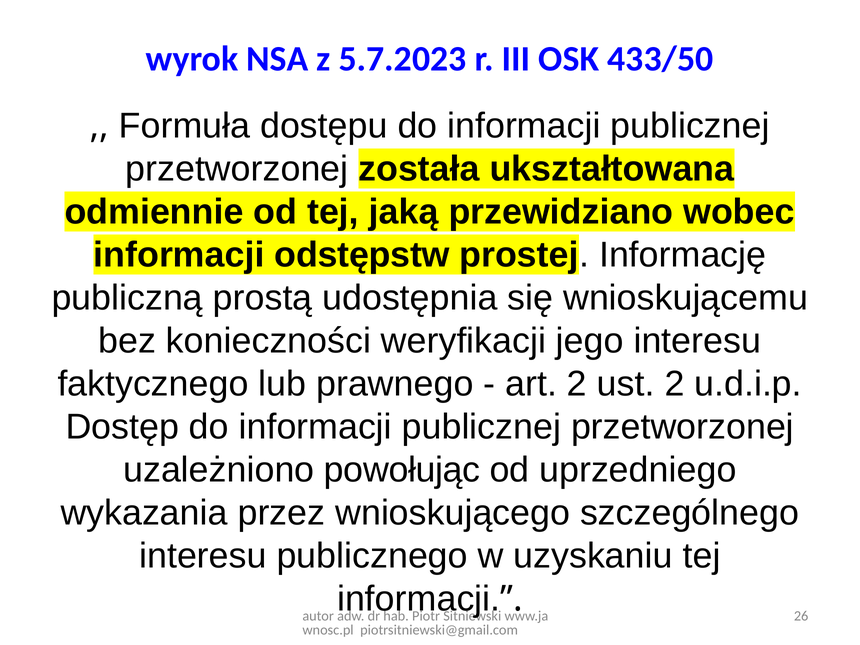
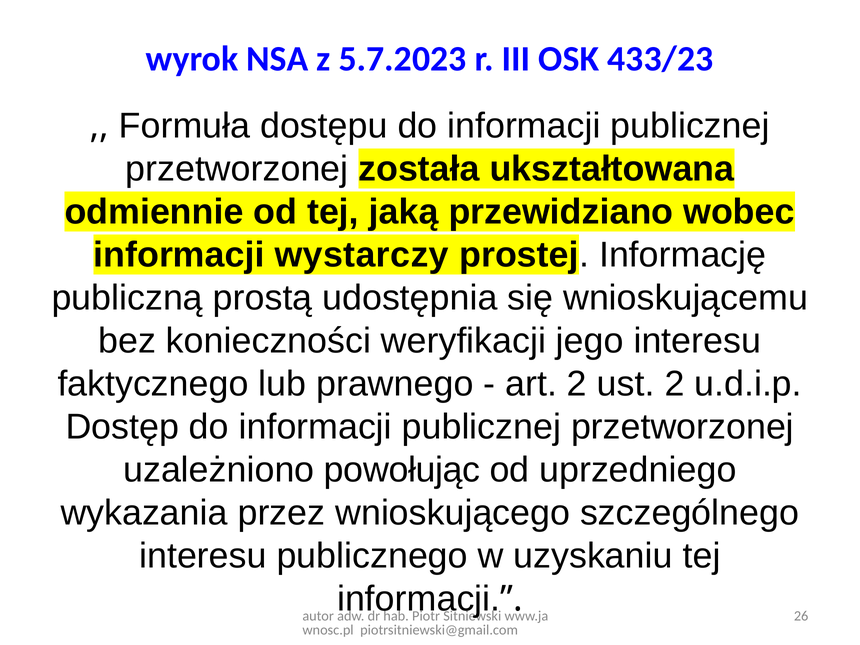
433/50: 433/50 -> 433/23 (660, 59)
odstępstw: odstępstw -> wystarczy (362, 255)
